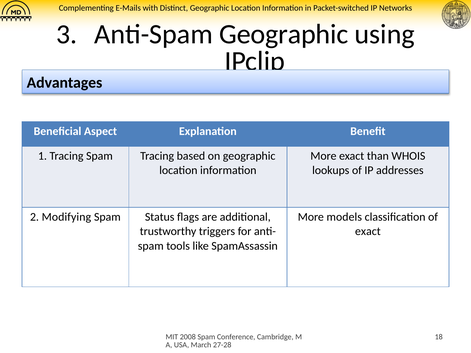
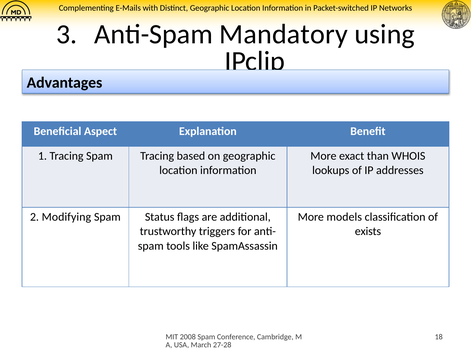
Anti-Spam Geographic: Geographic -> Mandatory (284, 34)
exact: exact -> exists (368, 232)
